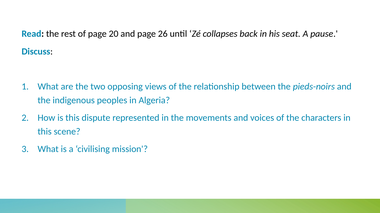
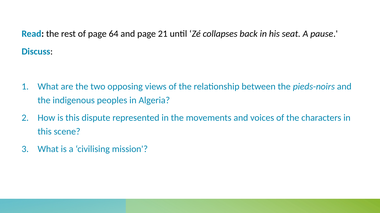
20: 20 -> 64 (114, 34)
26: 26 -> 21 (163, 34)
